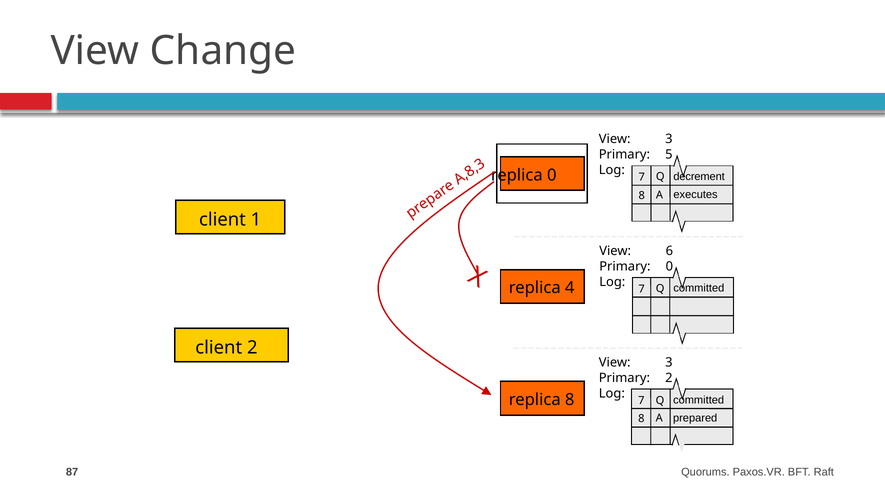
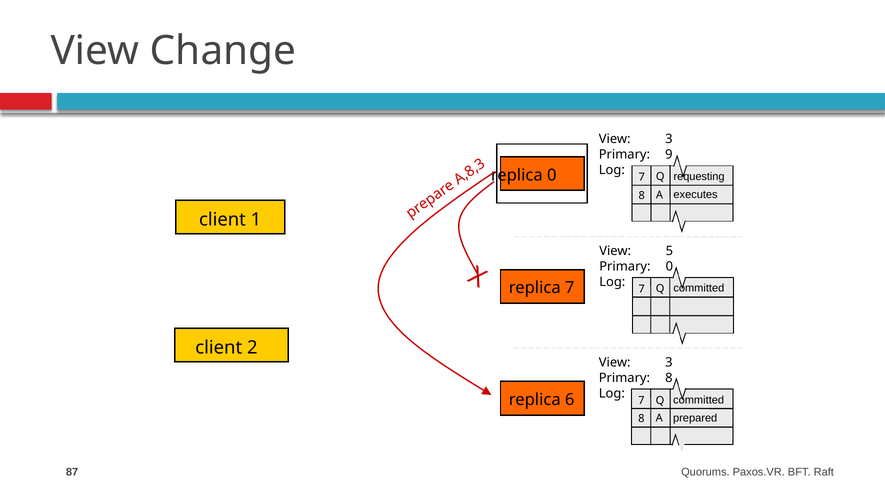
5: 5 -> 9 (669, 155)
decrement: decrement -> requesting (699, 176)
6: 6 -> 5 (669, 251)
replica 4: 4 -> 7 (570, 288)
Primary 2: 2 -> 8 (669, 378)
replica 8: 8 -> 6 (570, 399)
